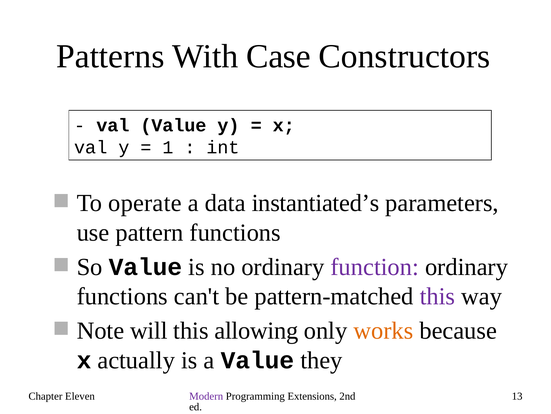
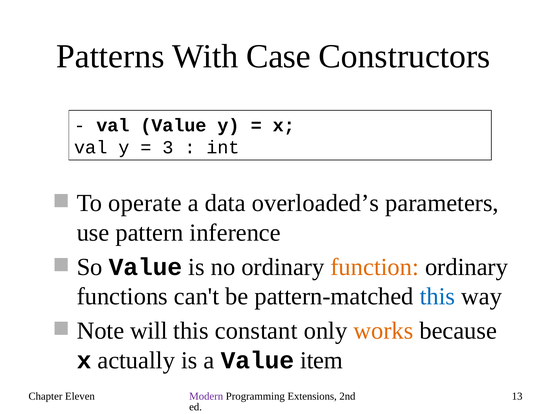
1: 1 -> 3 (168, 147)
instantiated’s: instantiated’s -> overloaded’s (315, 203)
pattern functions: functions -> inference (235, 232)
function colour: purple -> orange (375, 267)
this colour: purple -> blue (437, 296)
allowing: allowing -> constant (256, 330)
they: they -> item (322, 360)
